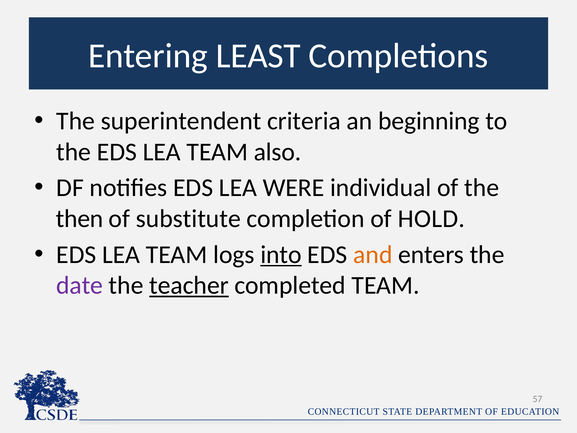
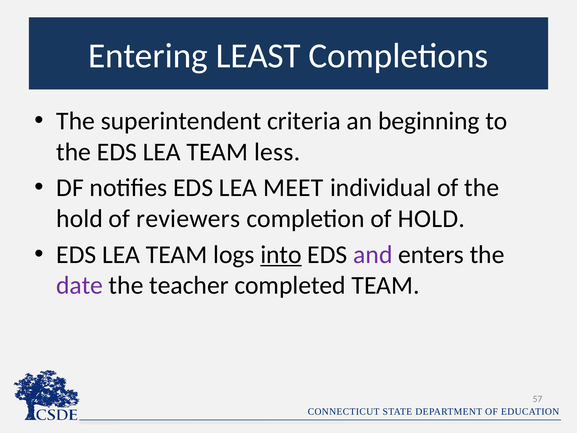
also: also -> less (277, 152)
WERE: WERE -> MEET (293, 188)
then: then -> hold (80, 219)
substitute: substitute -> reviewers (188, 219)
and colour: orange -> purple (373, 254)
teacher underline: present -> none (189, 285)
